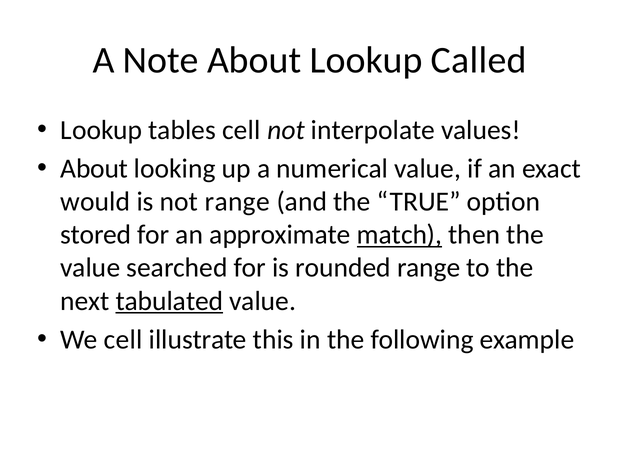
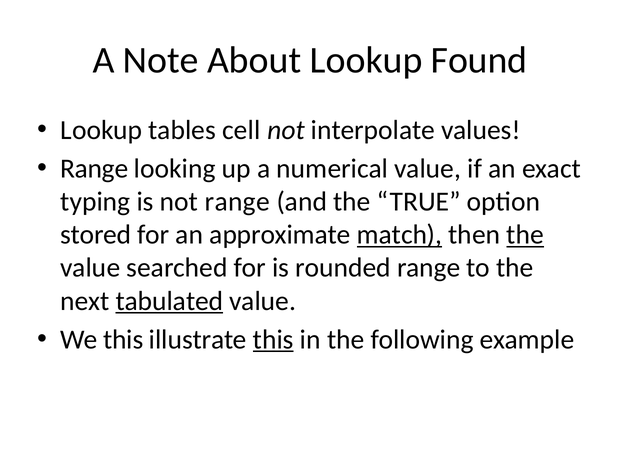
Called: Called -> Found (479, 60)
About: About -> Range (94, 169)
would: would -> typing (95, 202)
the underline: none -> present (525, 235)
We cell: cell -> this (123, 340)
this underline: none -> present (273, 340)
